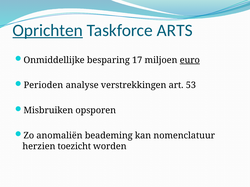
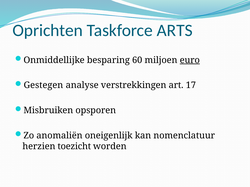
Oprichten underline: present -> none (48, 30)
17: 17 -> 60 (137, 60)
Perioden: Perioden -> Gestegen (43, 85)
53: 53 -> 17 (191, 85)
beademing: beademing -> oneigenlijk (109, 136)
